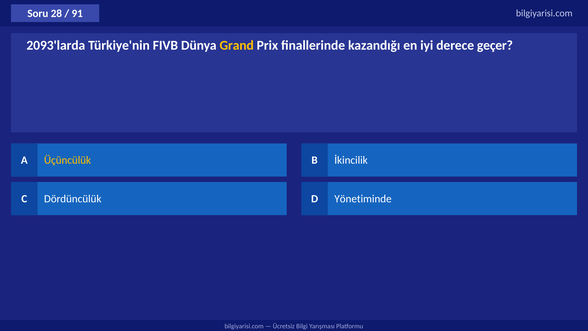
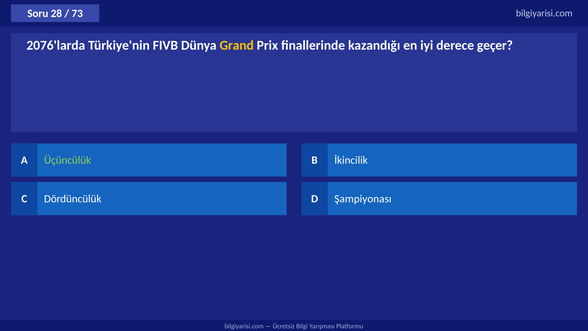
91: 91 -> 73 (77, 13)
2093'larda: 2093'larda -> 2076'larda (56, 45)
Üçüncülük colour: yellow -> light green (68, 160)
Yönetiminde: Yönetiminde -> Şampiyonası (363, 199)
